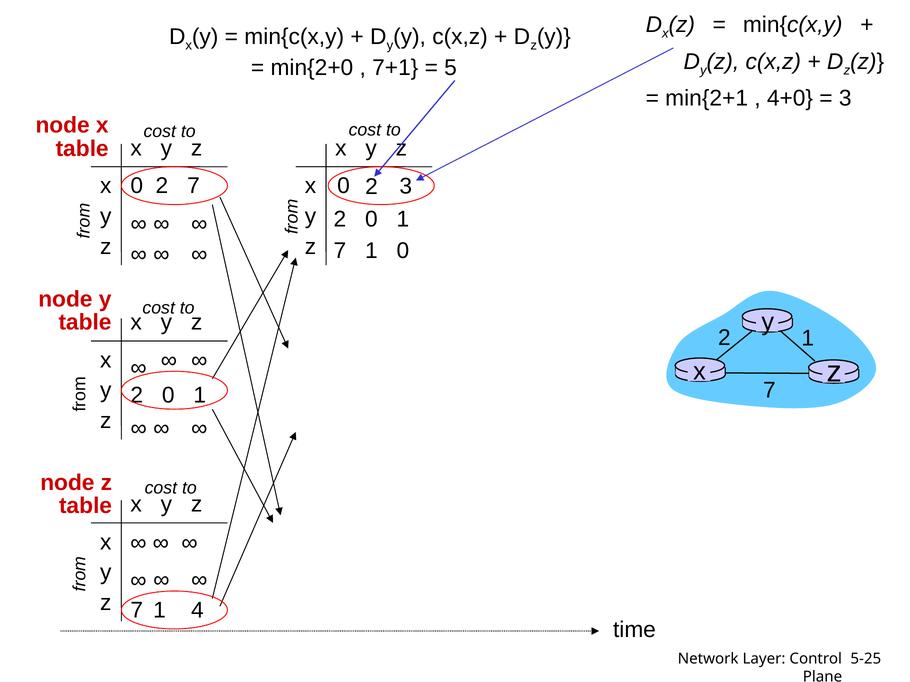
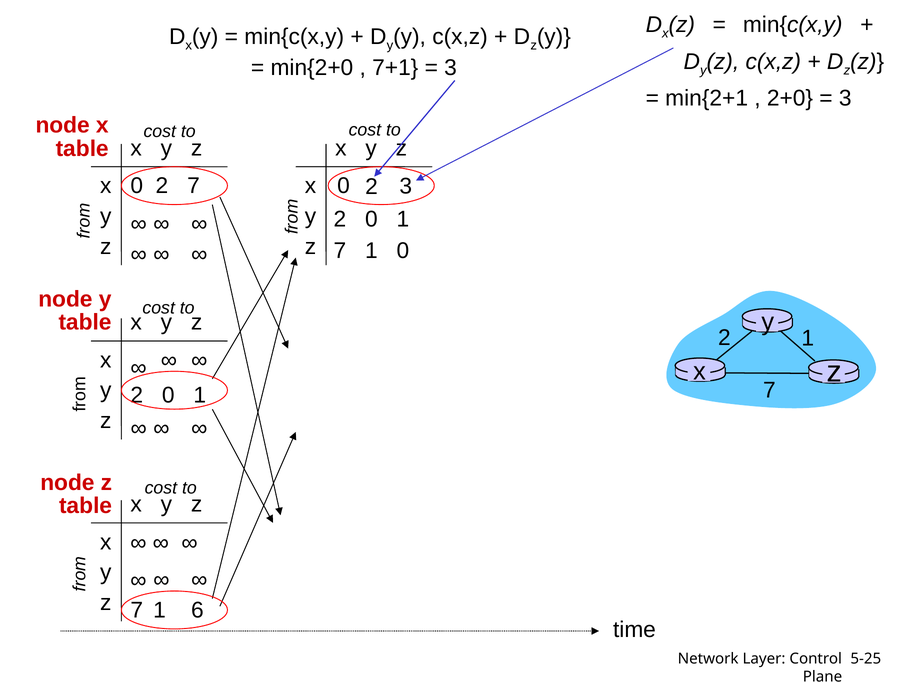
5: 5 -> 3 (451, 68)
4+0: 4+0 -> 2+0 (790, 98)
4: 4 -> 6 (197, 611)
